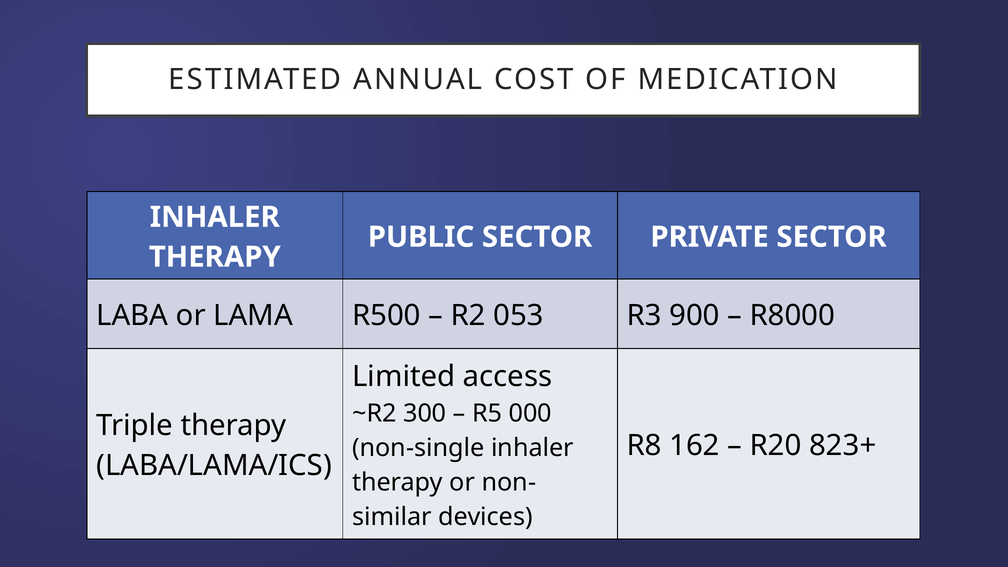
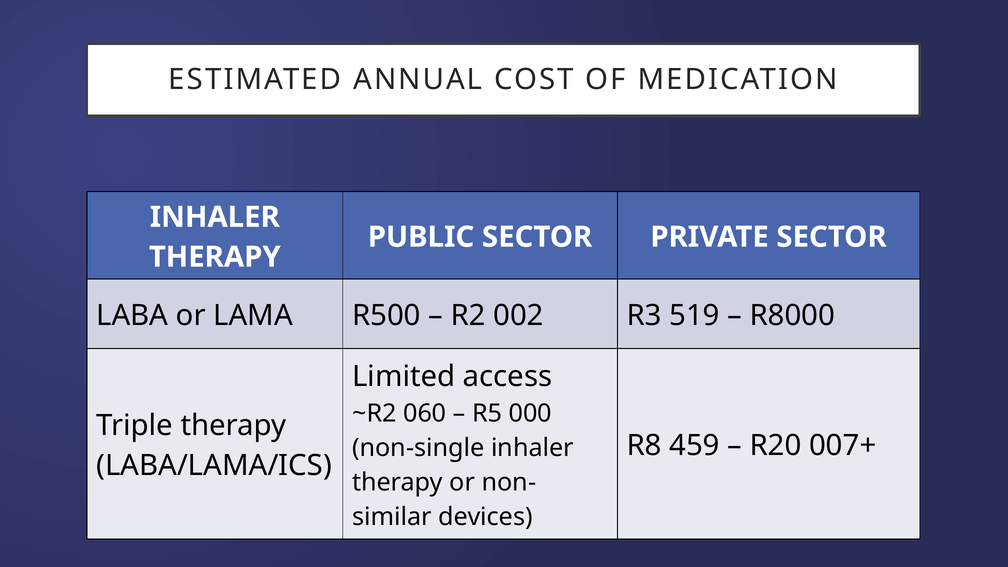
053: 053 -> 002 (519, 316)
900: 900 -> 519 (695, 316)
300: 300 -> 060 (425, 414)
162: 162 -> 459 (695, 445)
823+: 823+ -> 007+ (843, 445)
